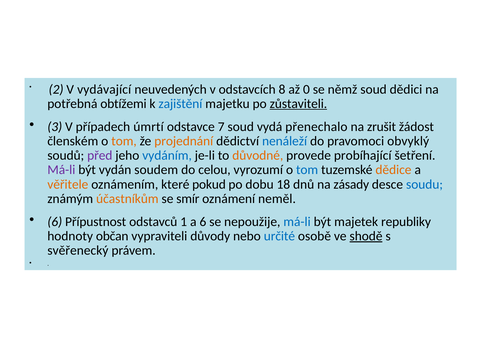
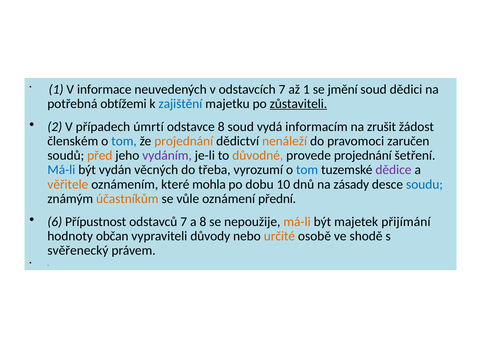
2: 2 -> 1 (56, 89)
vydávající: vydávající -> informace (104, 89)
odstavcích 8: 8 -> 7 (282, 89)
až 0: 0 -> 1 (306, 89)
němž: němž -> jmění (343, 89)
3: 3 -> 2 (55, 127)
odstavce 7: 7 -> 8 (221, 127)
přenechalo: přenechalo -> informacím (316, 127)
tom colour: orange -> blue (124, 141)
nenáleží colour: blue -> orange (285, 141)
obvyklý: obvyklý -> zaručen (408, 141)
před colour: purple -> orange (100, 156)
vydáním colour: blue -> purple (167, 156)
provede probíhající: probíhající -> projednání (363, 156)
Má-li colour: purple -> blue (61, 170)
soudem: soudem -> věcných (156, 170)
celou: celou -> třeba (214, 170)
dědice colour: orange -> purple (393, 170)
pokud: pokud -> mohla (209, 184)
18: 18 -> 10 (283, 184)
smír: smír -> vůle (188, 199)
neměl: neměl -> přední (277, 199)
odstavců 1: 1 -> 7 (184, 222)
a 6: 6 -> 8 (203, 222)
má-li colour: blue -> orange (297, 222)
republiky: republiky -> přijímání (406, 222)
určité colour: blue -> orange (279, 236)
shodě underline: present -> none (366, 236)
